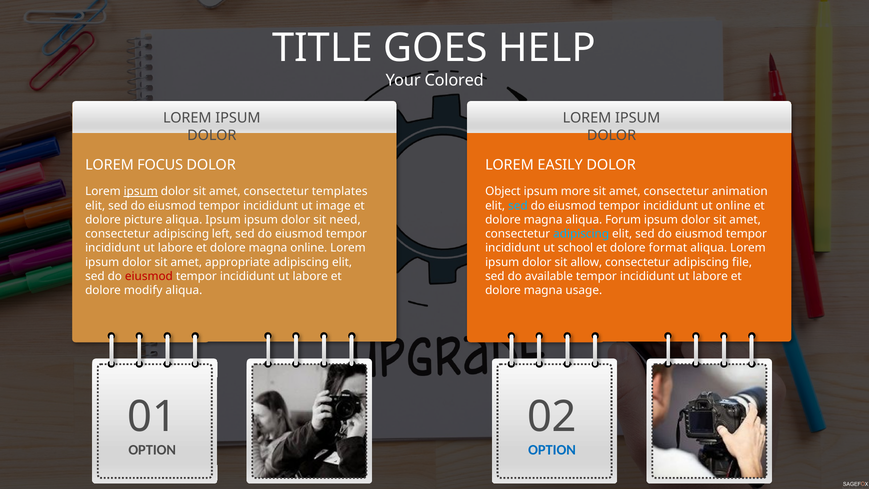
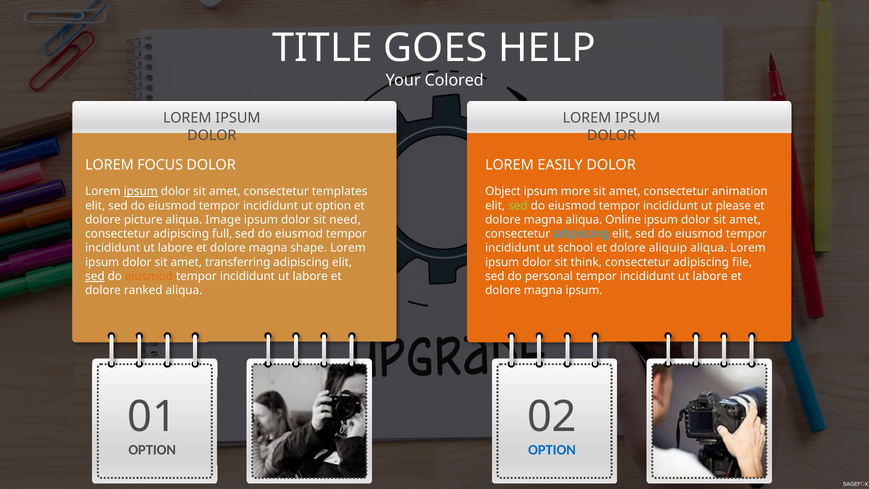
ut image: image -> option (333, 206)
sed colour: light blue -> light green (518, 206)
ut online: online -> please (733, 206)
aliqua Ipsum: Ipsum -> Image (223, 220)
Forum: Forum -> Online (623, 220)
left: left -> full (222, 234)
magna online: online -> shape (309, 248)
format: format -> aliquip (668, 248)
appropriate: appropriate -> transferring (238, 262)
allow: allow -> think (586, 262)
sed underline: none -> present (95, 276)
eiusmod colour: red -> orange (149, 276)
available: available -> personal (549, 276)
modify: modify -> ranked (143, 290)
magna usage: usage -> ipsum (584, 290)
